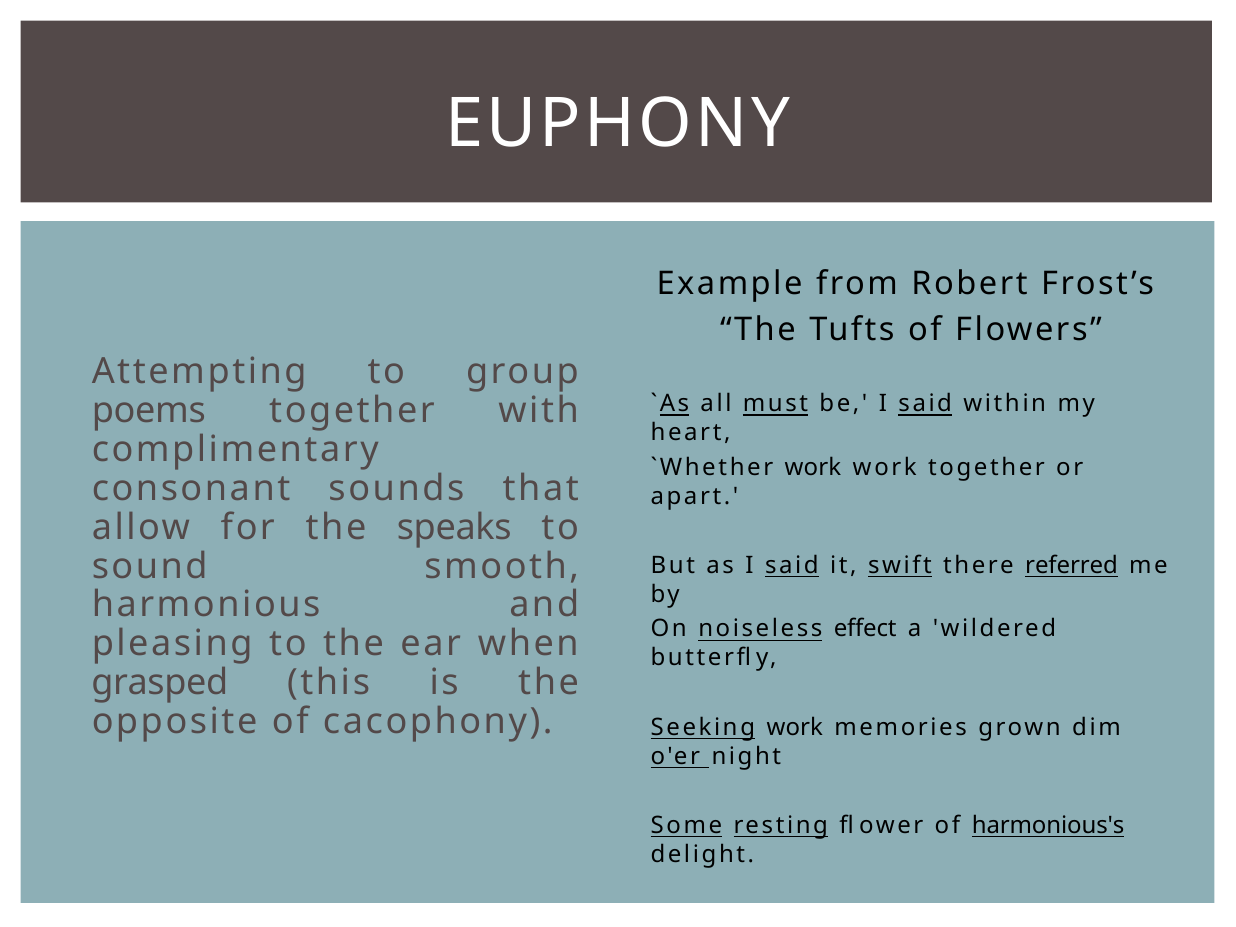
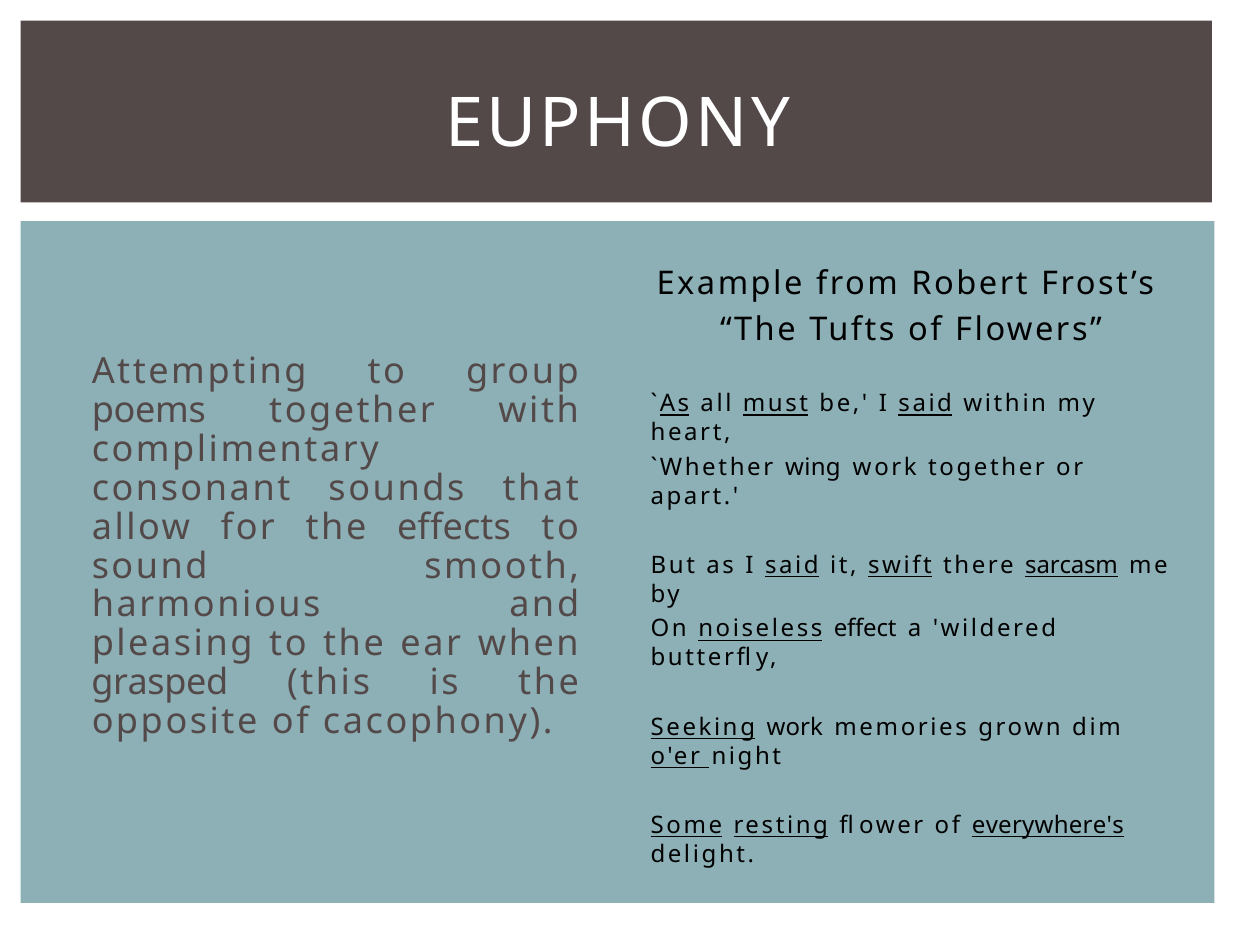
work: work -> wing (813, 467)
speaks: speaks -> effects (454, 527)
referred: referred -> sarcasm (1072, 565)
harmonious's: harmonious's -> everywhere's (1048, 826)
